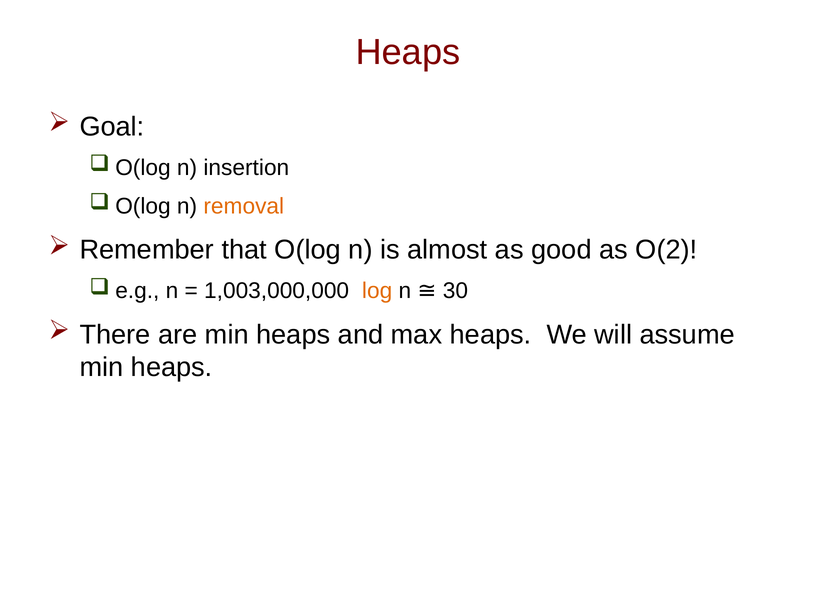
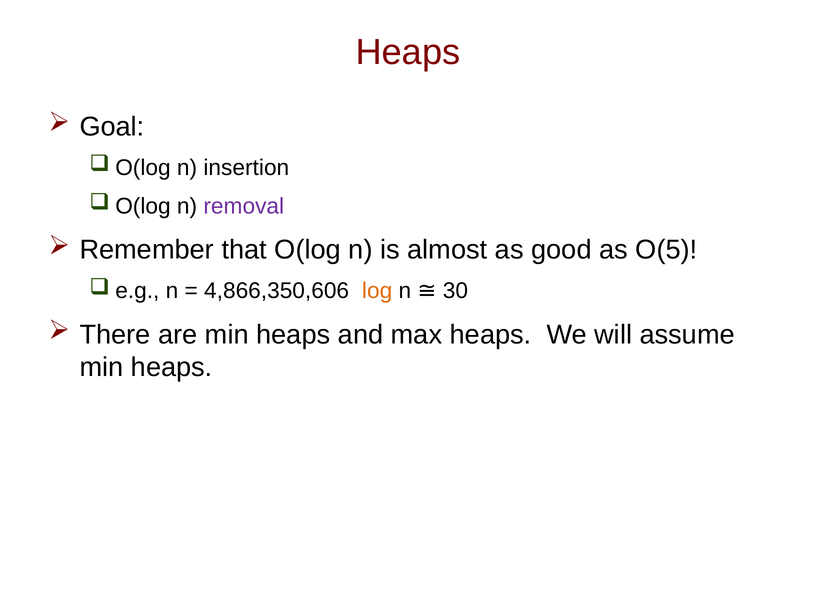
removal colour: orange -> purple (244, 206)
O(2: O(2 -> O(5 (666, 250)
1,003,000,000: 1,003,000,000 -> 4,866,350,606 (277, 291)
